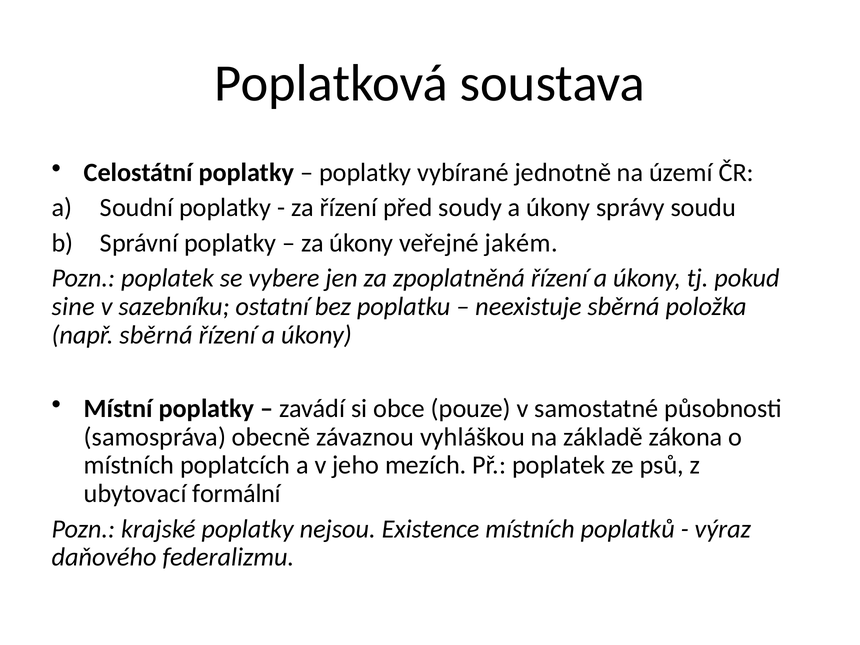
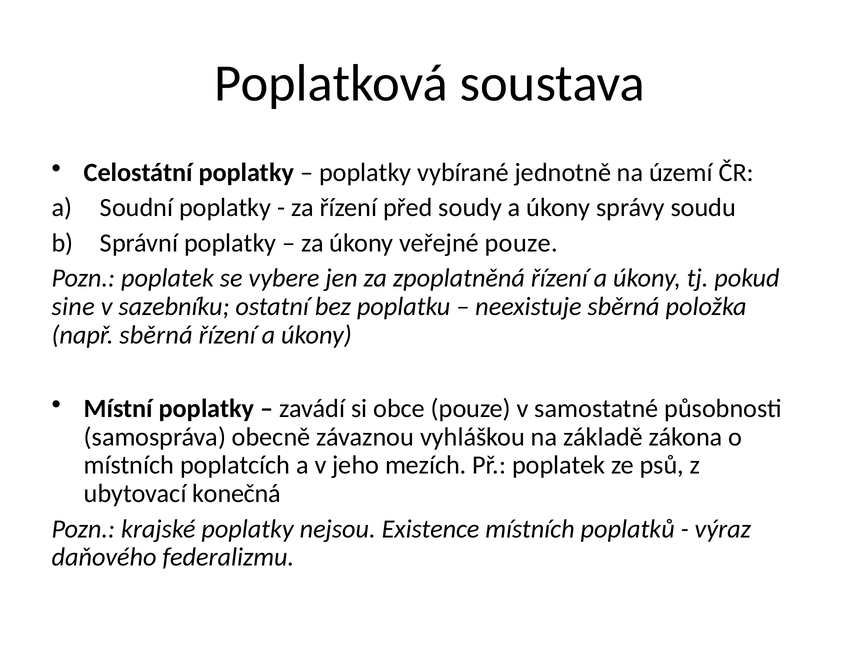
veřejné jakém: jakém -> pouze (521, 243)
formální: formální -> konečná (237, 494)
